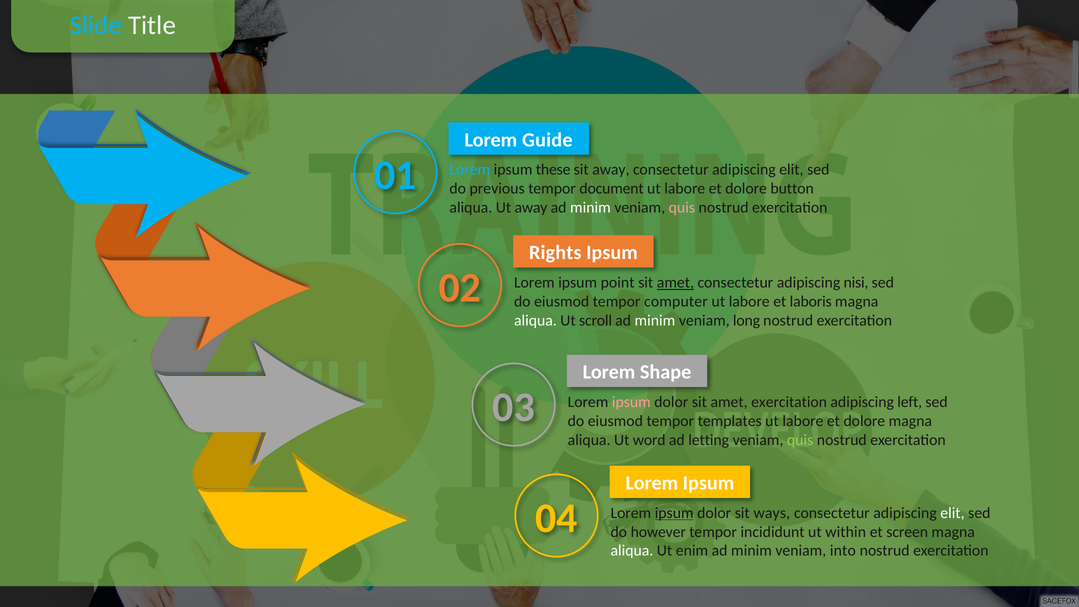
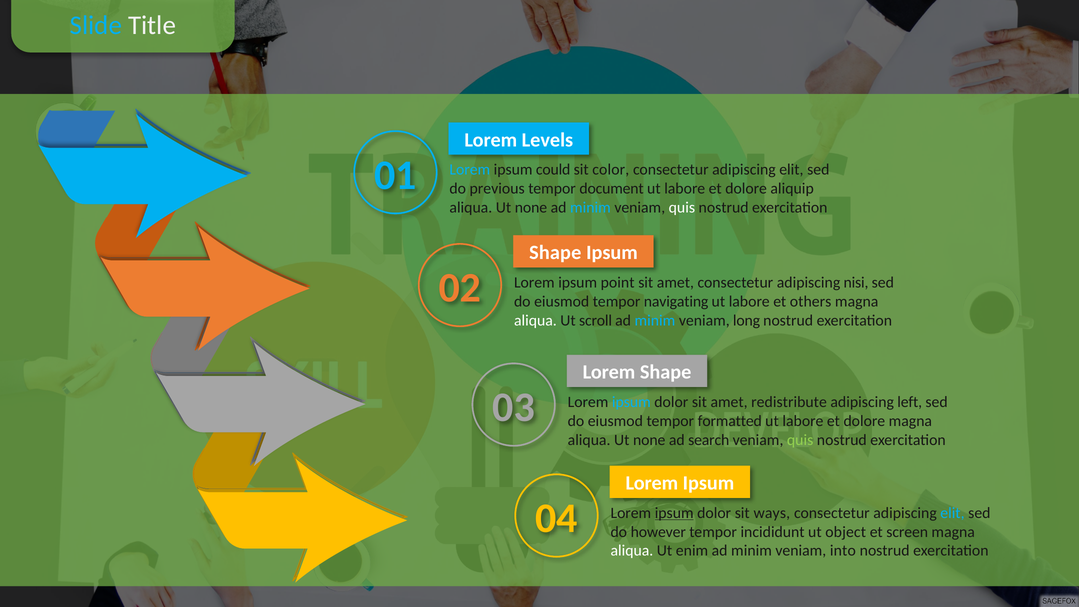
Guide: Guide -> Levels (547, 140)
these: these -> could (553, 170)
sit away: away -> color (611, 170)
button: button -> aliquip (792, 189)
away: away -> none (531, 208)
minim colour: white -> light blue (590, 208)
quis colour: pink -> white (682, 208)
Rights: Rights -> Shape (555, 253)
amet underline: present -> none (675, 283)
computer: computer -> navigating (676, 301)
laboris: laboris -> others (811, 301)
minim colour: white -> light blue (655, 320)
ipsum colour: pink -> light blue (631, 402)
amet exercitation: exercitation -> redistribute (789, 402)
templates: templates -> formatted (730, 421)
word: word -> none (649, 440)
letting: letting -> search (709, 440)
elit colour: white -> light blue (952, 513)
within: within -> object (846, 532)
